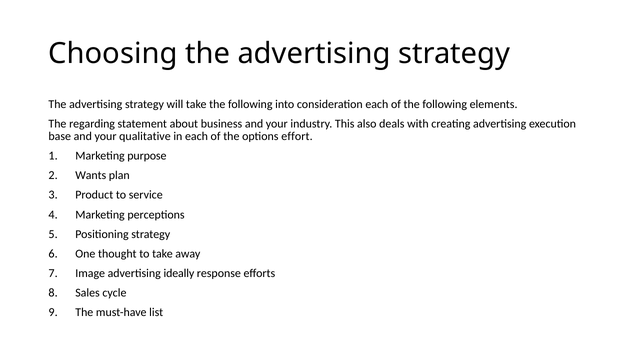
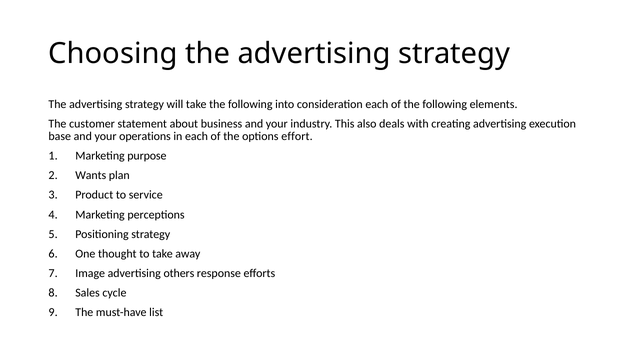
regarding: regarding -> customer (92, 124)
qualitative: qualitative -> operations (145, 136)
ideally: ideally -> others (179, 273)
